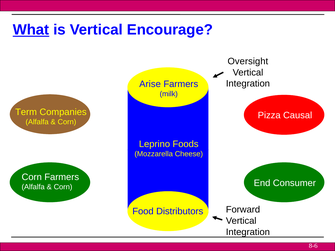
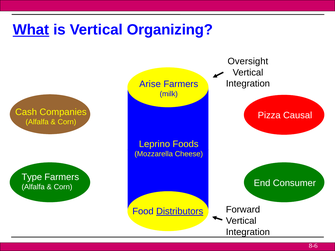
Encourage: Encourage -> Organizing (170, 30)
Term: Term -> Cash (26, 112)
Corn: Corn -> Type (32, 177)
Distributors underline: none -> present (180, 212)
